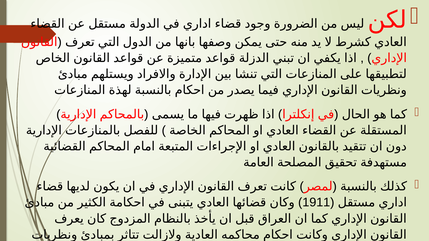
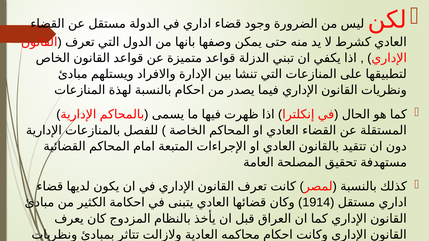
1911: 1911 -> 1914 (316, 203)
